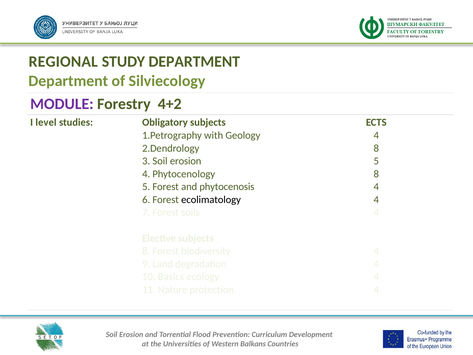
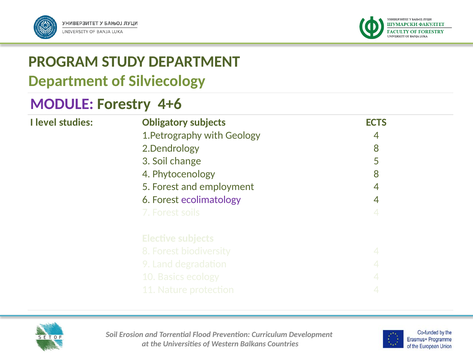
REGIONAL: REGIONAL -> PROGRAM (63, 62)
4+2: 4+2 -> 4+6 (170, 104)
erosion: erosion -> change (186, 161)
phytocenosis: phytocenosis -> employment (227, 187)
ecolimatology colour: black -> purple (211, 200)
